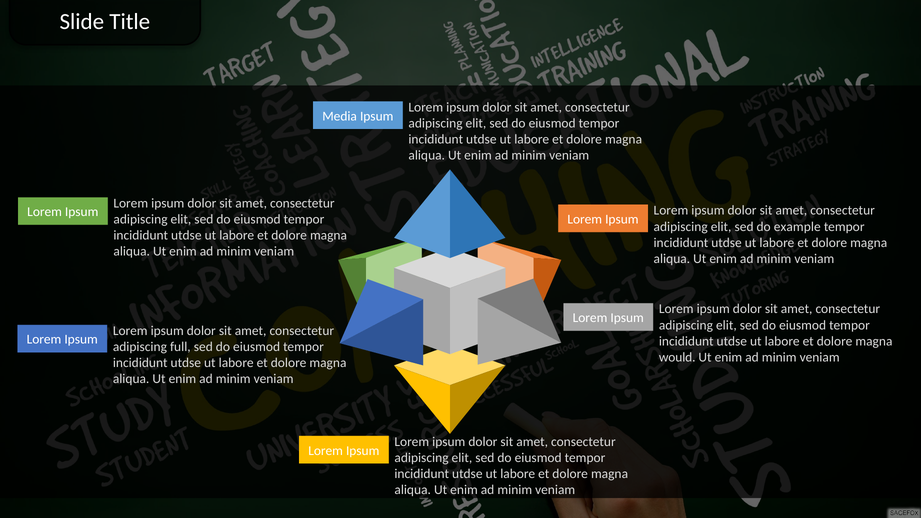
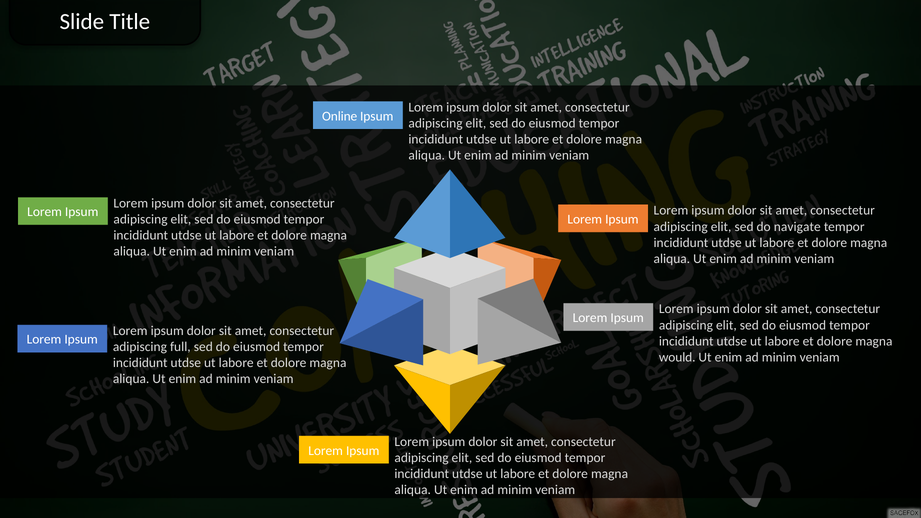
Media: Media -> Online (340, 116)
example: example -> navigate (797, 227)
